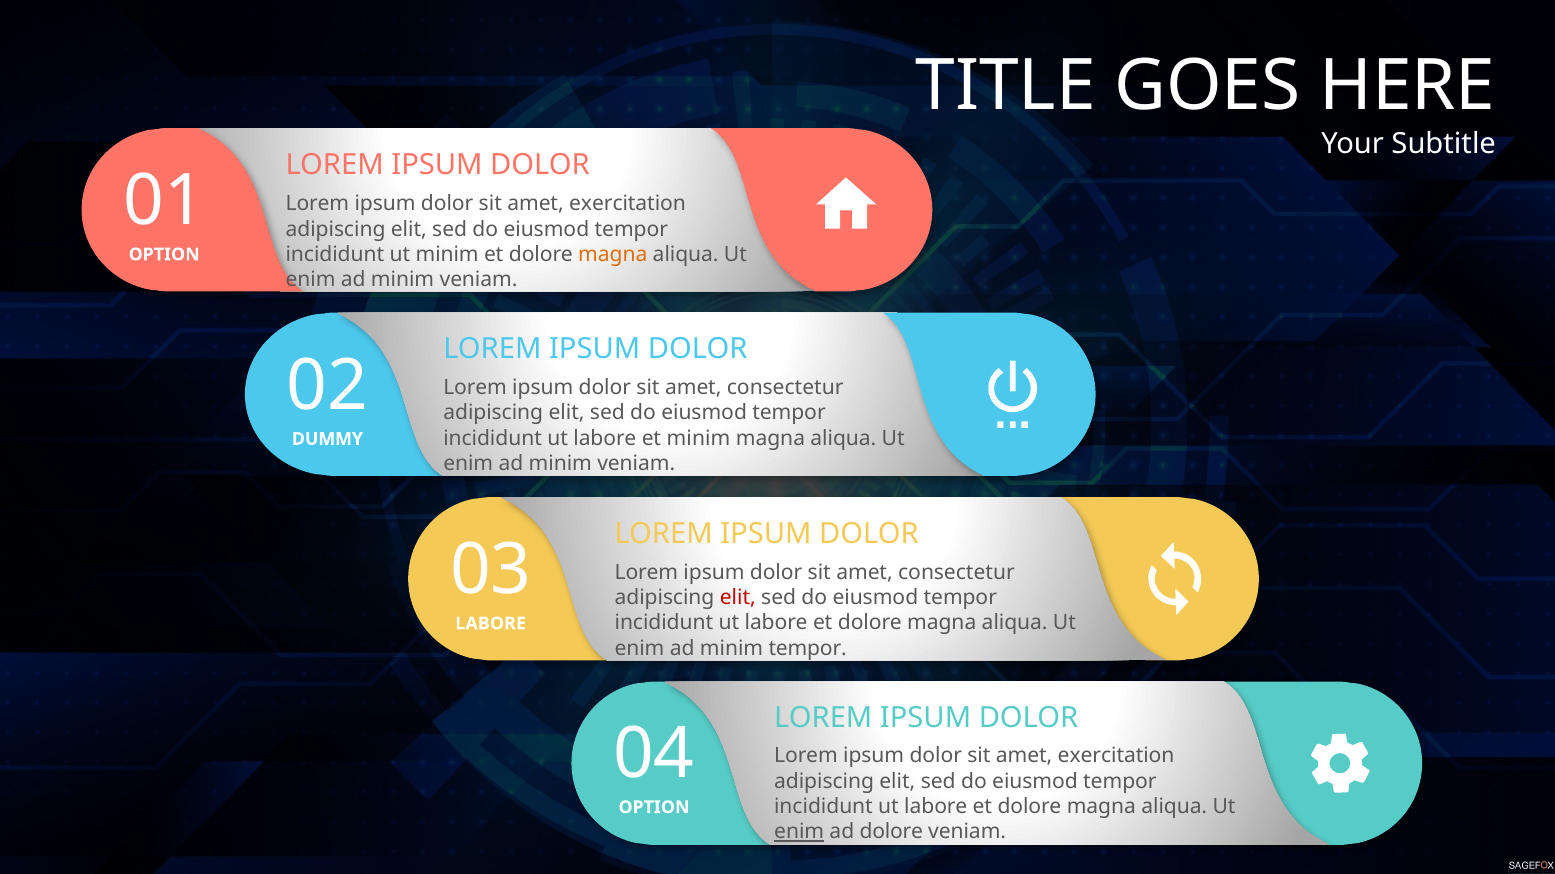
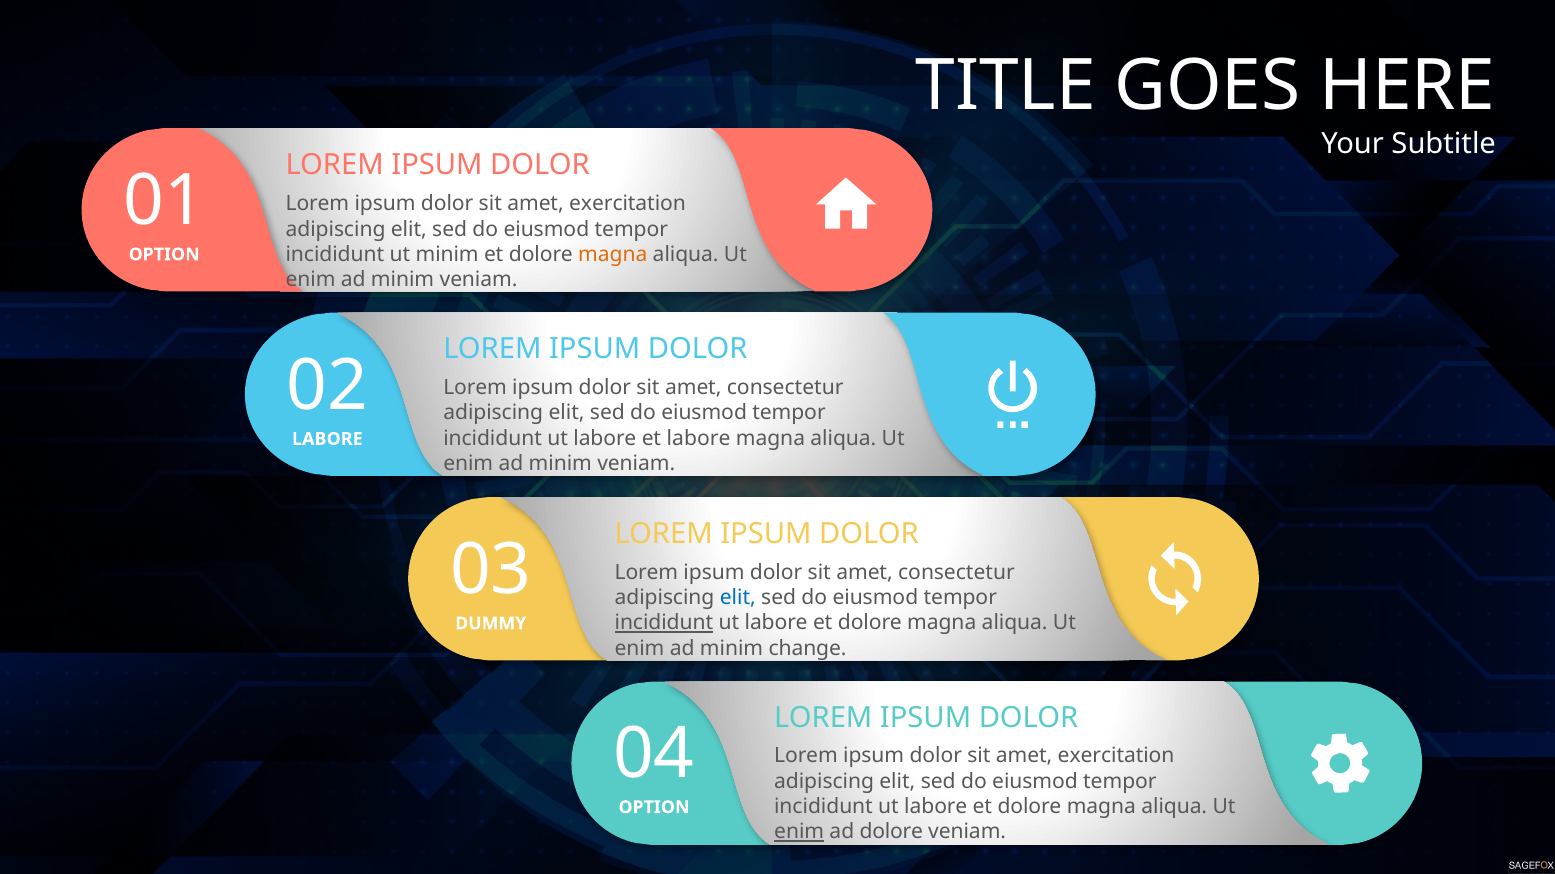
et minim: minim -> labore (699, 439)
DUMMY: DUMMY -> LABORE (327, 439)
elit colour: red -> blue (738, 598)
incididunt underline: none -> present (664, 623)
LABORE: LABORE -> DUMMY (491, 624)
minim tempor: tempor -> change (808, 649)
